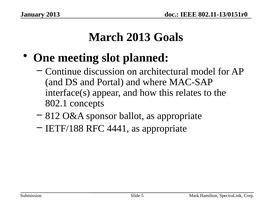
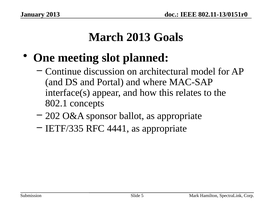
812: 812 -> 202 (53, 116)
IETF/188: IETF/188 -> IETF/335 (64, 128)
